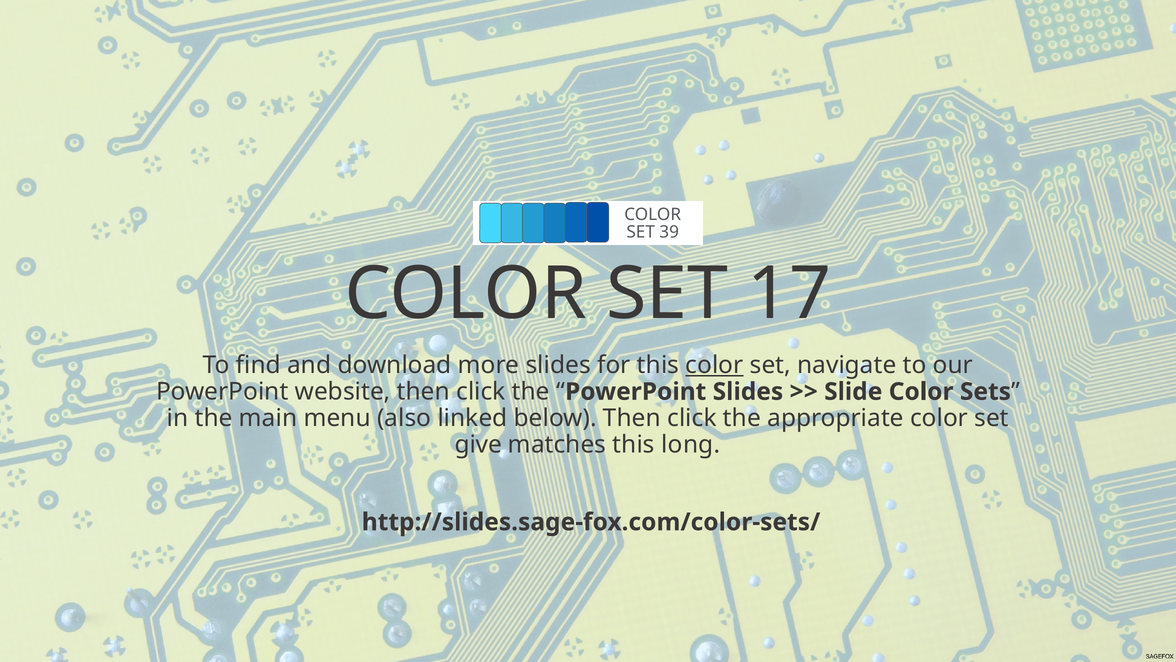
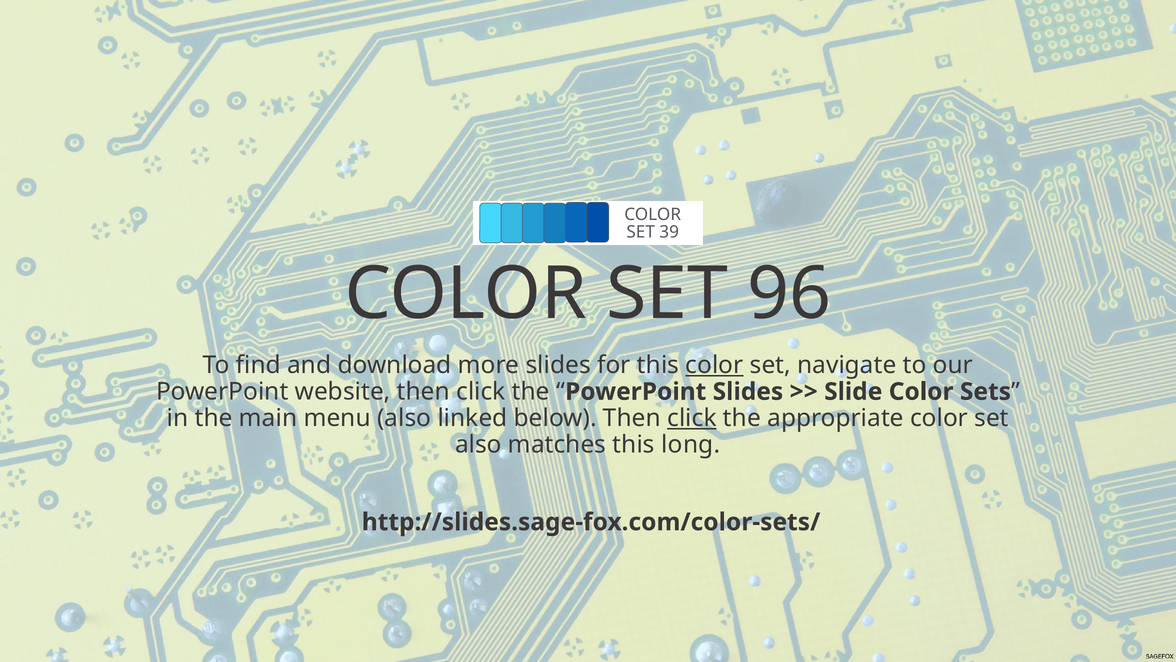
17: 17 -> 96 (789, 294)
click underline: none -> present (692, 418)
give: give -> also (478, 444)
